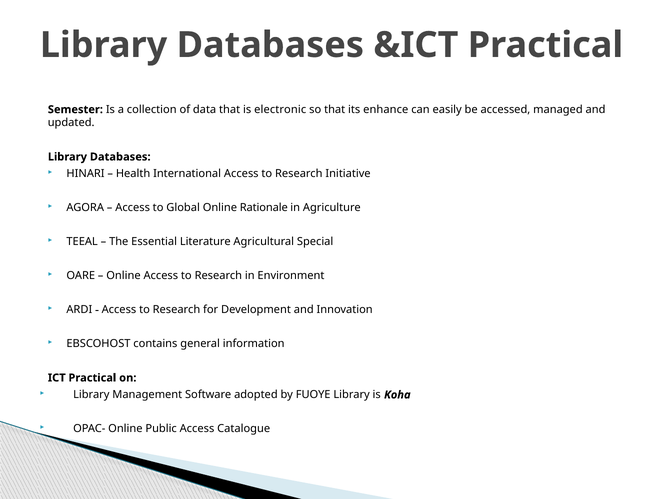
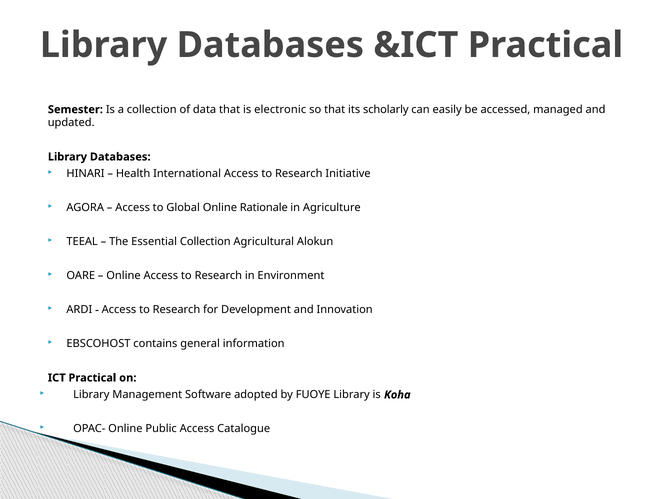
enhance: enhance -> scholarly (386, 110)
Essential Literature: Literature -> Collection (205, 242)
Special: Special -> Alokun (315, 242)
